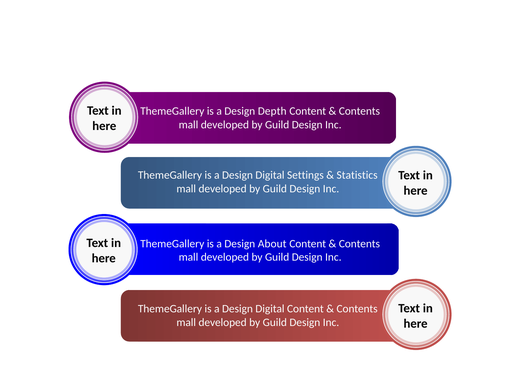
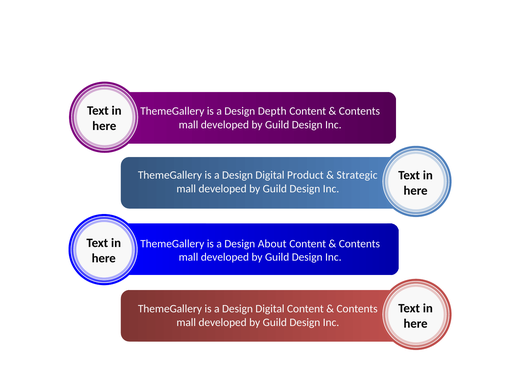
Settings: Settings -> Product (305, 175)
Statistics: Statistics -> Strategic (357, 175)
